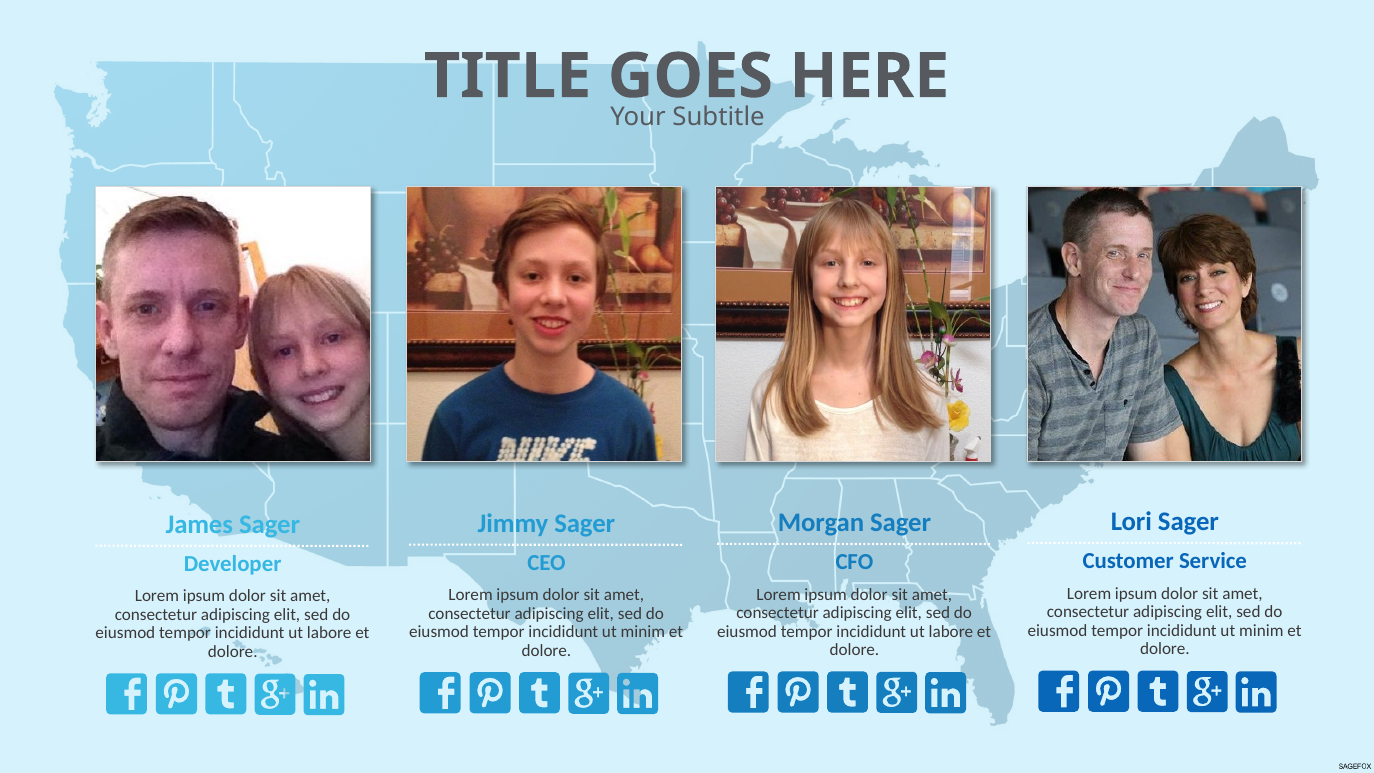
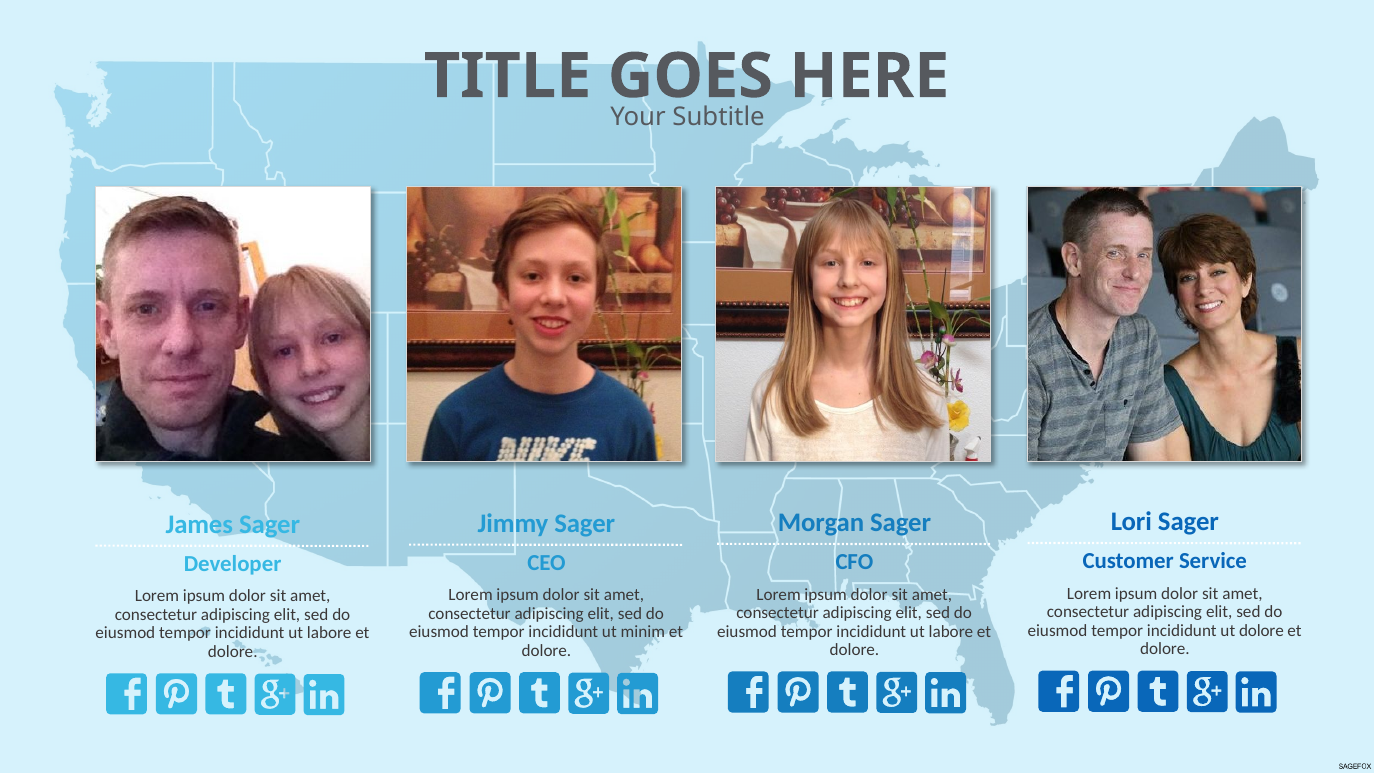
minim: minim -> dolore (1261, 631)
